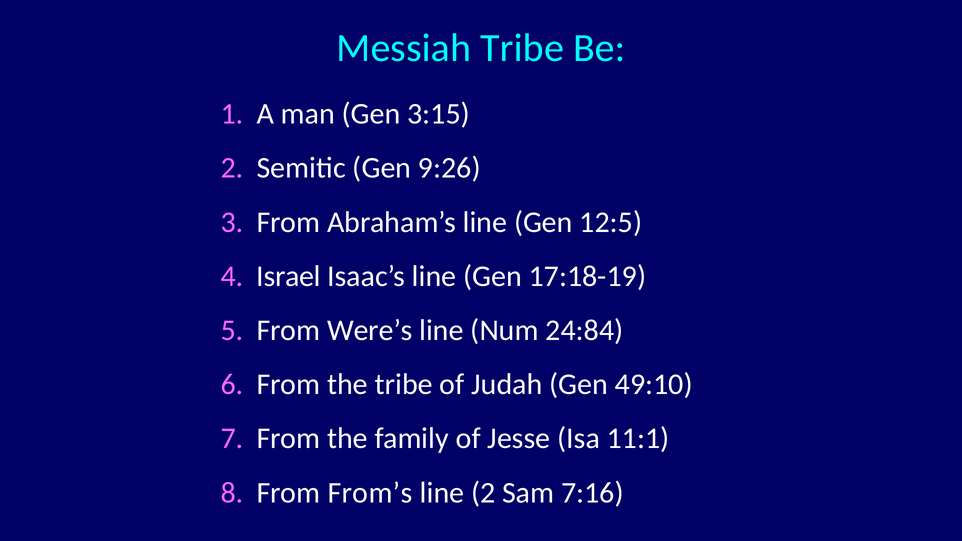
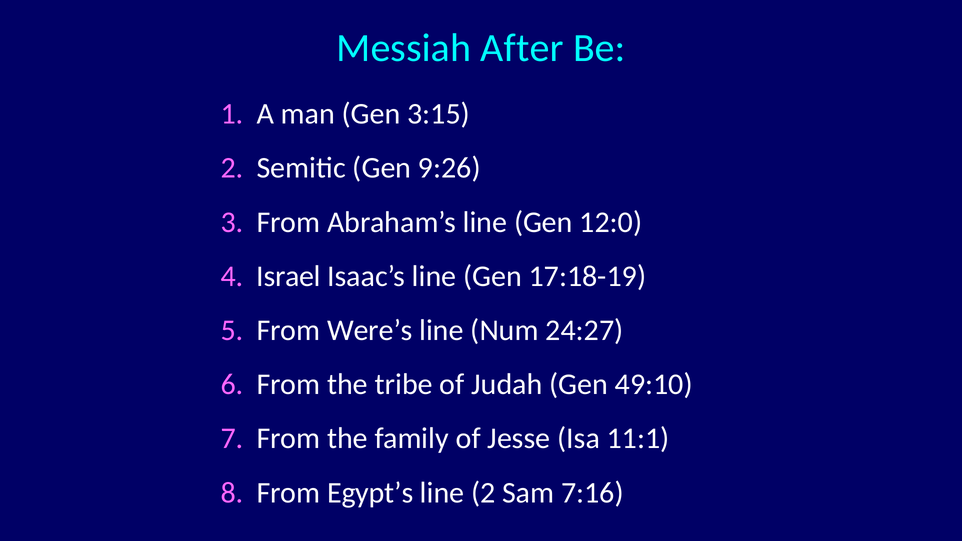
Messiah Tribe: Tribe -> After (522, 48)
12:5: 12:5 -> 12:0 (611, 222)
24:84: 24:84 -> 24:27 (584, 330)
From’s: From’s -> Egypt’s (370, 493)
